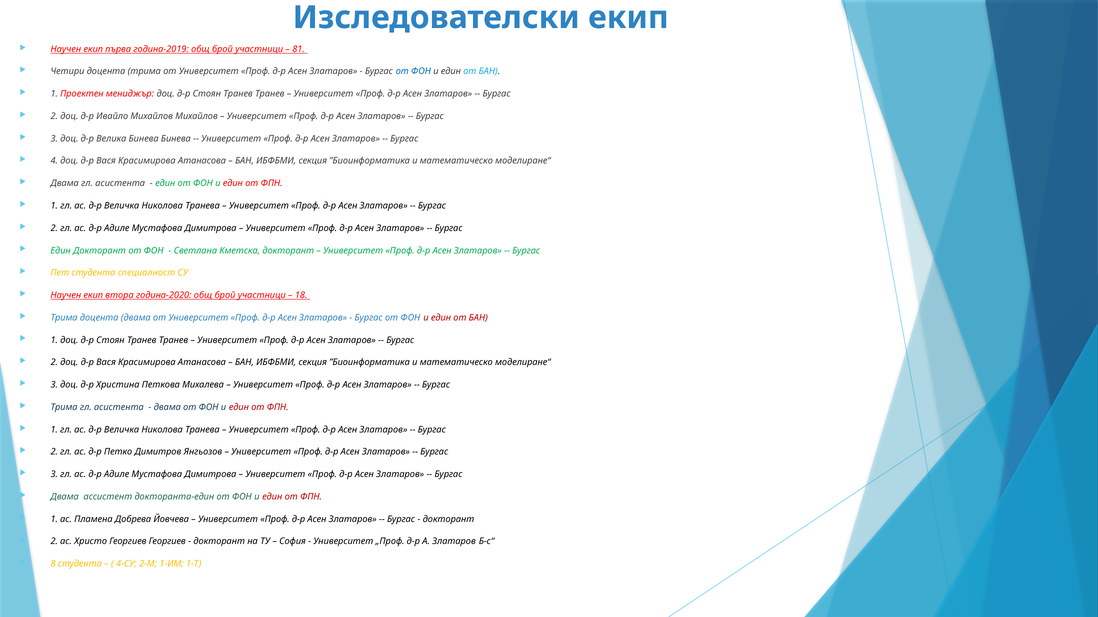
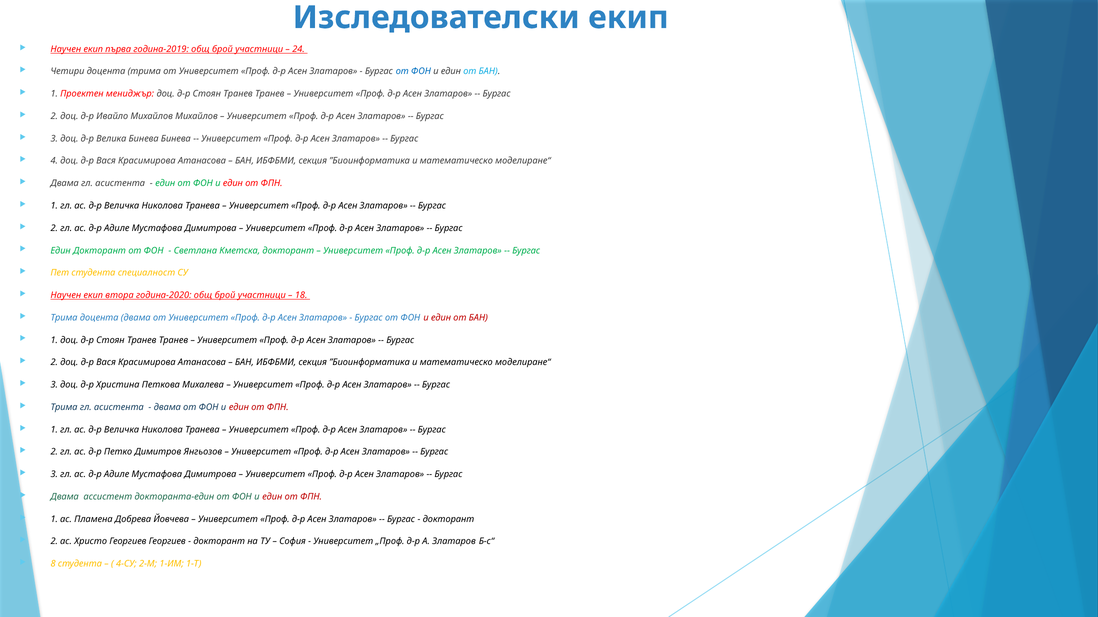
81: 81 -> 24 (299, 49)
